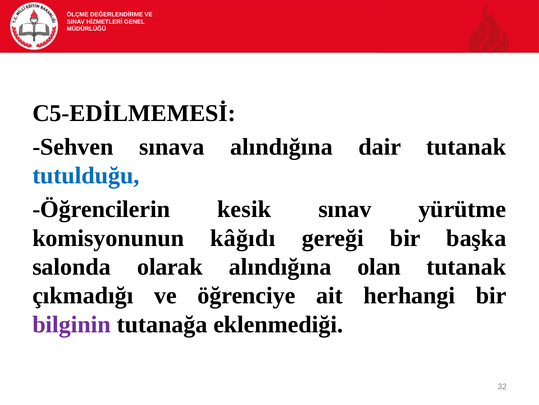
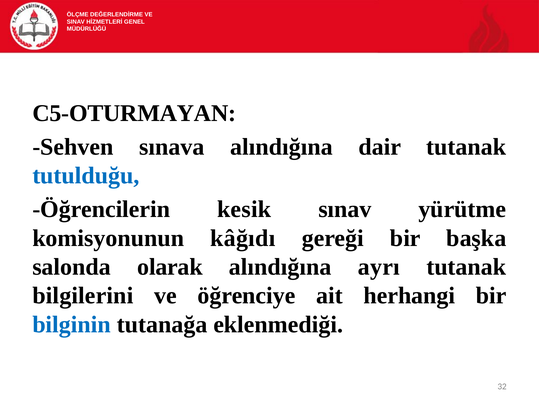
C5-EDİLMEMESİ: C5-EDİLMEMESİ -> C5-OTURMAYAN (134, 113)
olan: olan -> ayrı (379, 266)
çıkmadığı: çıkmadığı -> bilgilerini (83, 295)
bilginin colour: purple -> blue (72, 324)
